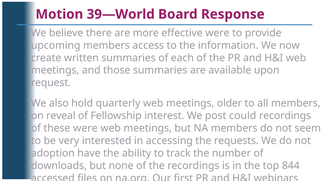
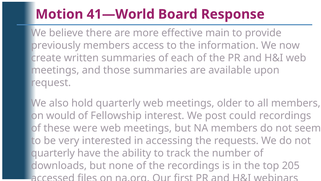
39—World: 39—World -> 41—World (121, 14)
effective were: were -> main (217, 33)
upcoming: upcoming -> previously (56, 45)
reveal: reveal -> would (61, 115)
adoption: adoption -> quarterly (53, 153)
844: 844 -> 205 (291, 165)
